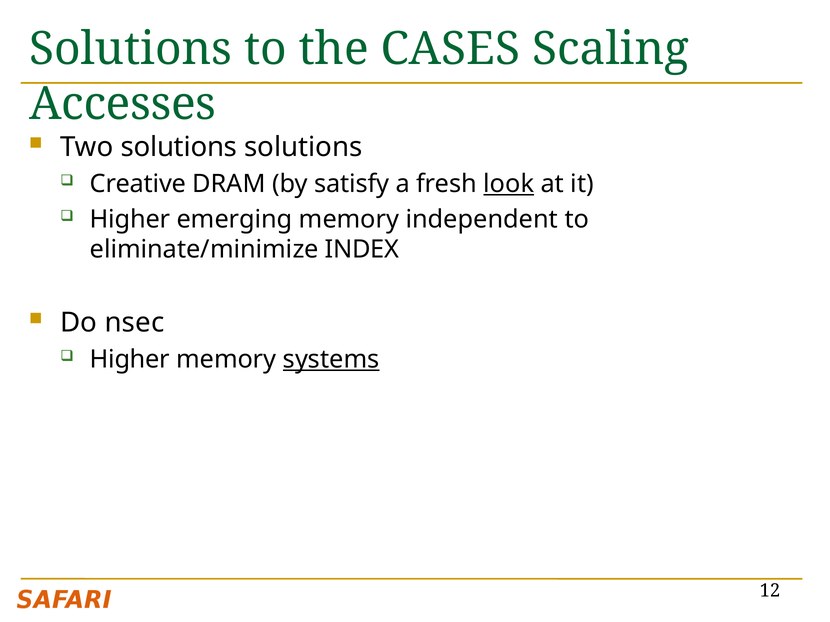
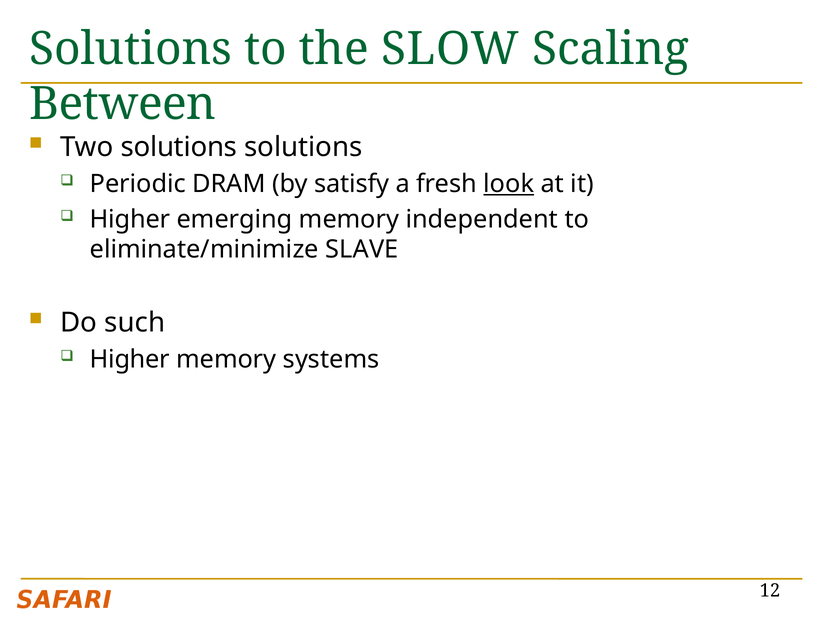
CASES: CASES -> SLOW (450, 49)
Accesses: Accesses -> Between (123, 104)
Creative: Creative -> Periodic (138, 184)
INDEX: INDEX -> SLAVE (362, 250)
nsec: nsec -> such (135, 323)
systems underline: present -> none (331, 360)
